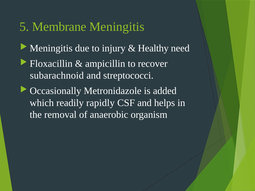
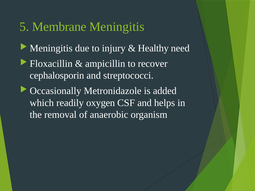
subarachnoid: subarachnoid -> cephalosporin (57, 76)
rapidly: rapidly -> oxygen (101, 103)
